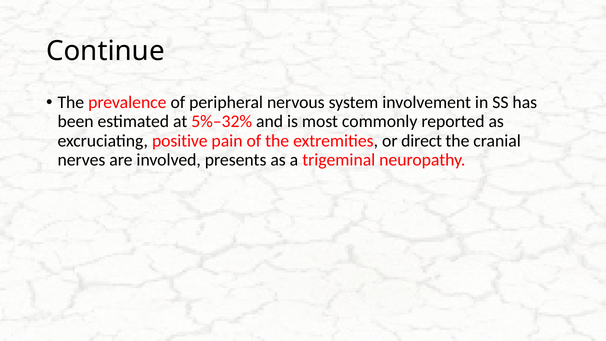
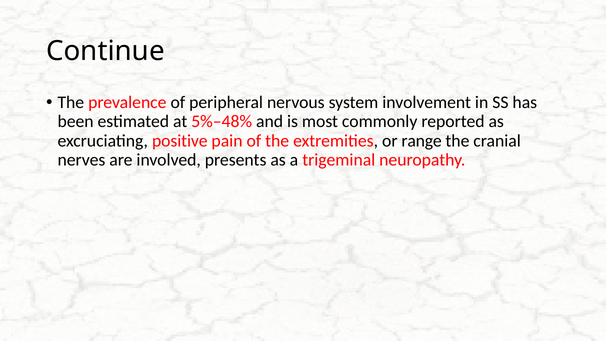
5%–32%: 5%–32% -> 5%–48% (222, 122)
direct: direct -> range (422, 141)
